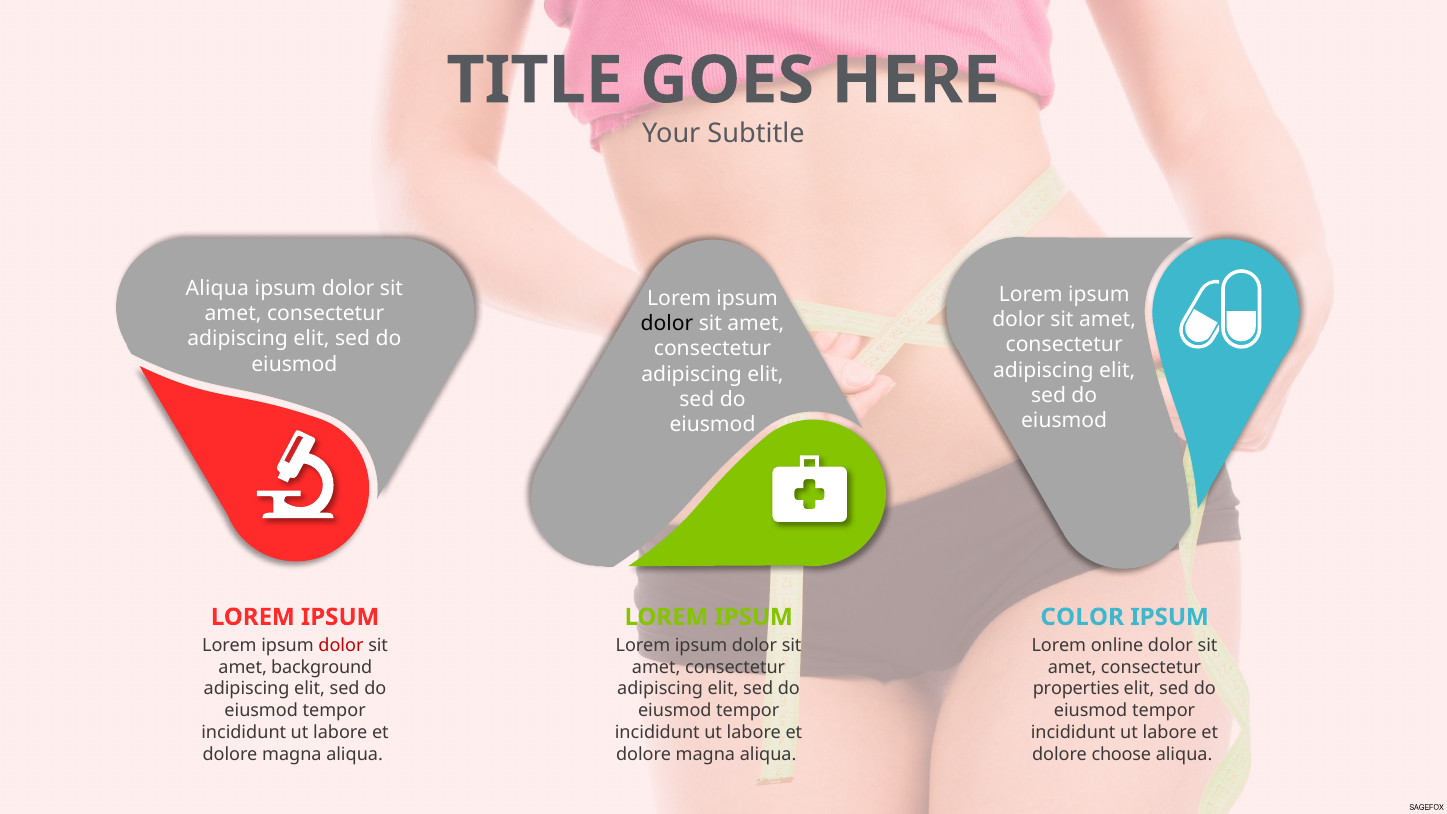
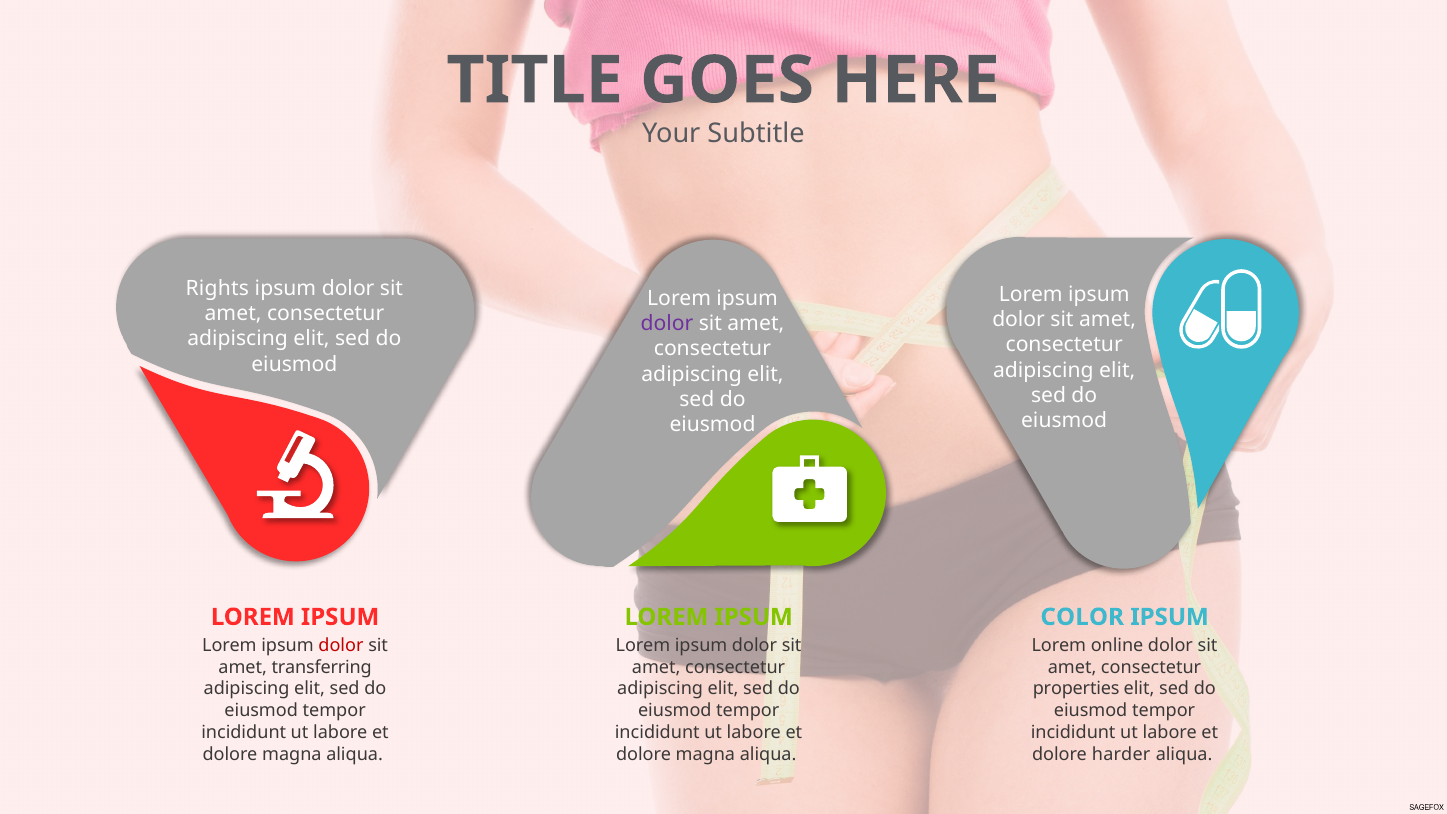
Aliqua: Aliqua -> Rights (217, 288)
dolor colour: black -> purple (667, 324)
background: background -> transferring (322, 667)
choose: choose -> harder (1121, 754)
